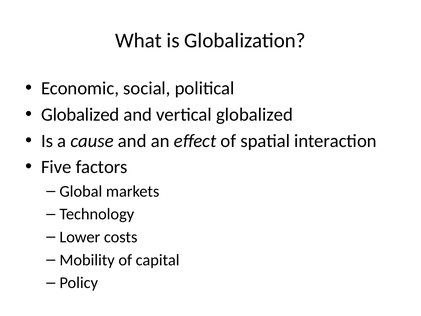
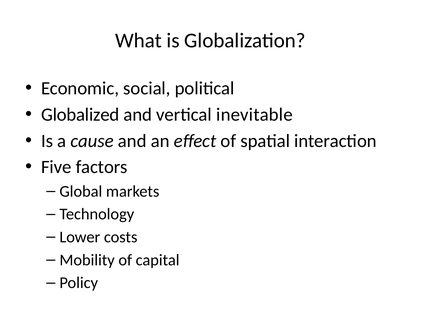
vertical globalized: globalized -> inevitable (254, 115)
